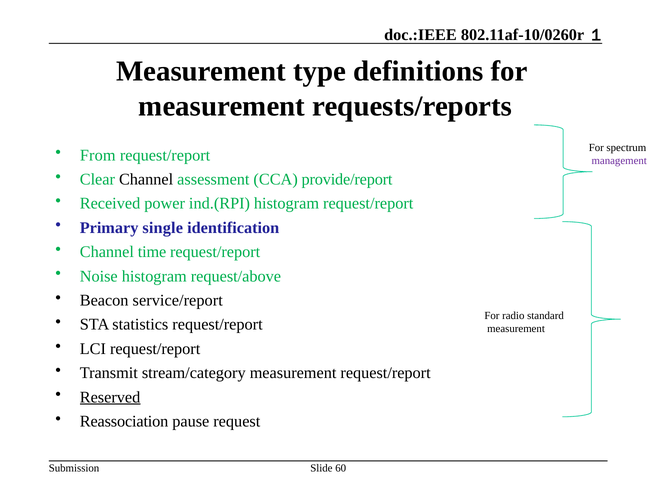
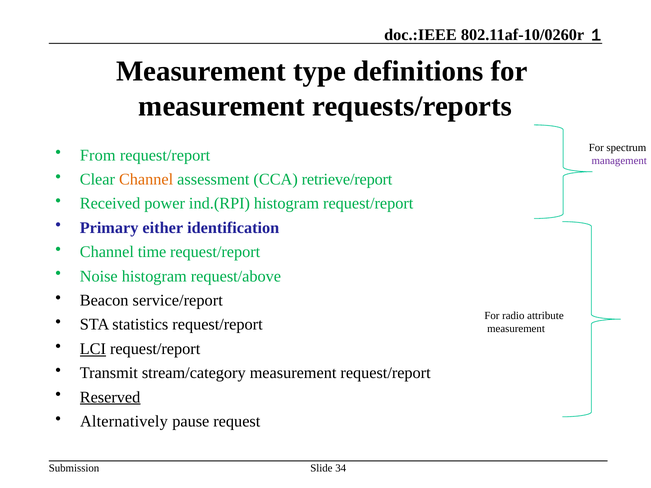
Channel colour: black -> orange (146, 179)
provide/report: provide/report -> retrieve/report (347, 179)
single: single -> either (163, 228)
standard: standard -> attribute (545, 316)
LCI underline: none -> present (93, 349)
Reassociation: Reassociation -> Alternatively (124, 422)
60: 60 -> 34 (341, 468)
